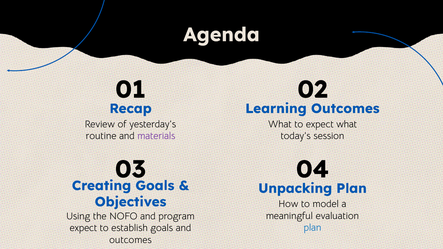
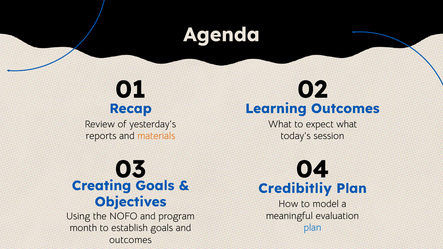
routine: routine -> reports (101, 136)
materials colour: purple -> orange (156, 136)
Unpacking: Unpacking -> Credibitliy (295, 189)
expect: expect -> month (83, 228)
